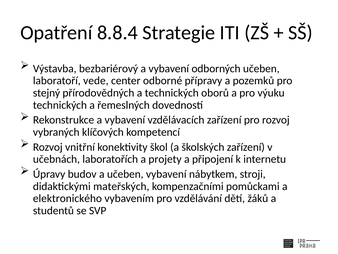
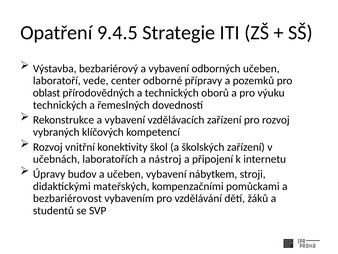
8.8.4: 8.8.4 -> 9.4.5 (117, 33)
stejný: stejný -> oblast (47, 93)
projety: projety -> nástroj (165, 159)
elektronického: elektronického -> bezbariérovost (67, 198)
